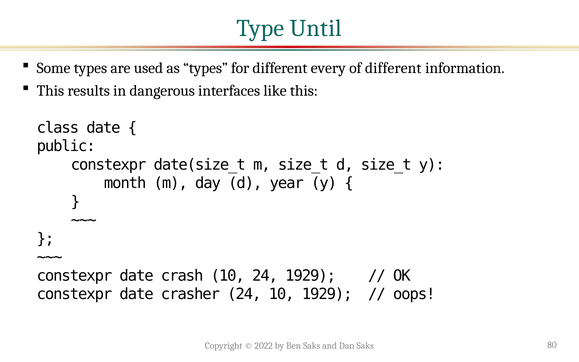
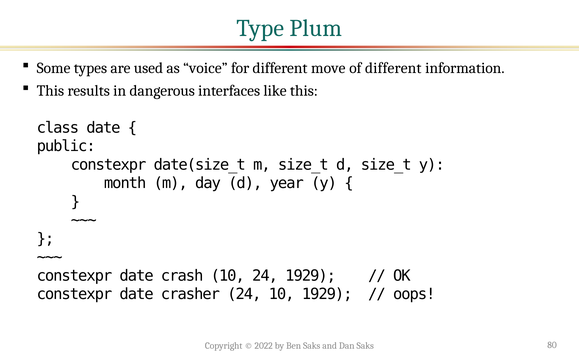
Until: Until -> Plum (316, 28)
as types: types -> voice (205, 68)
every: every -> move (328, 68)
